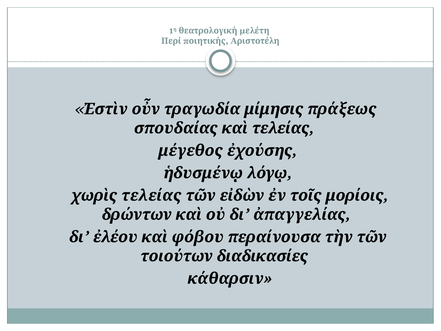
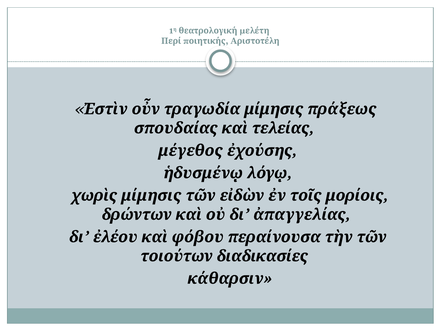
χωρὶς τελείας: τελείας -> μίμησις (151, 195)
